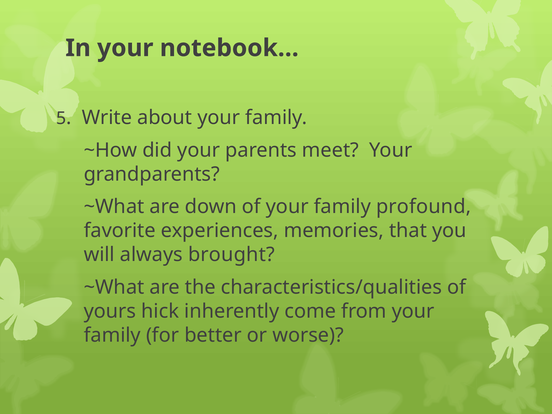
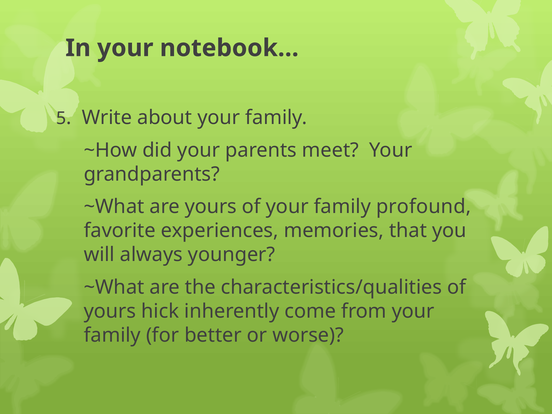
are down: down -> yours (211, 207)
brought: brought -> younger (232, 255)
